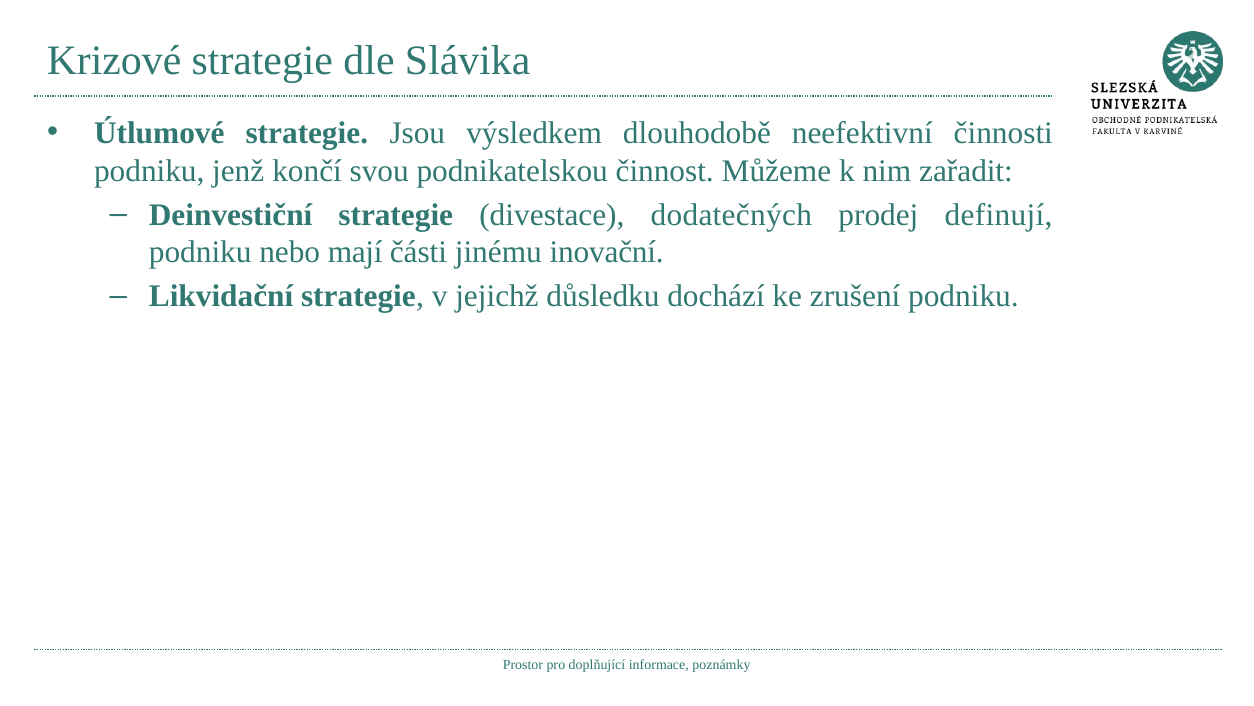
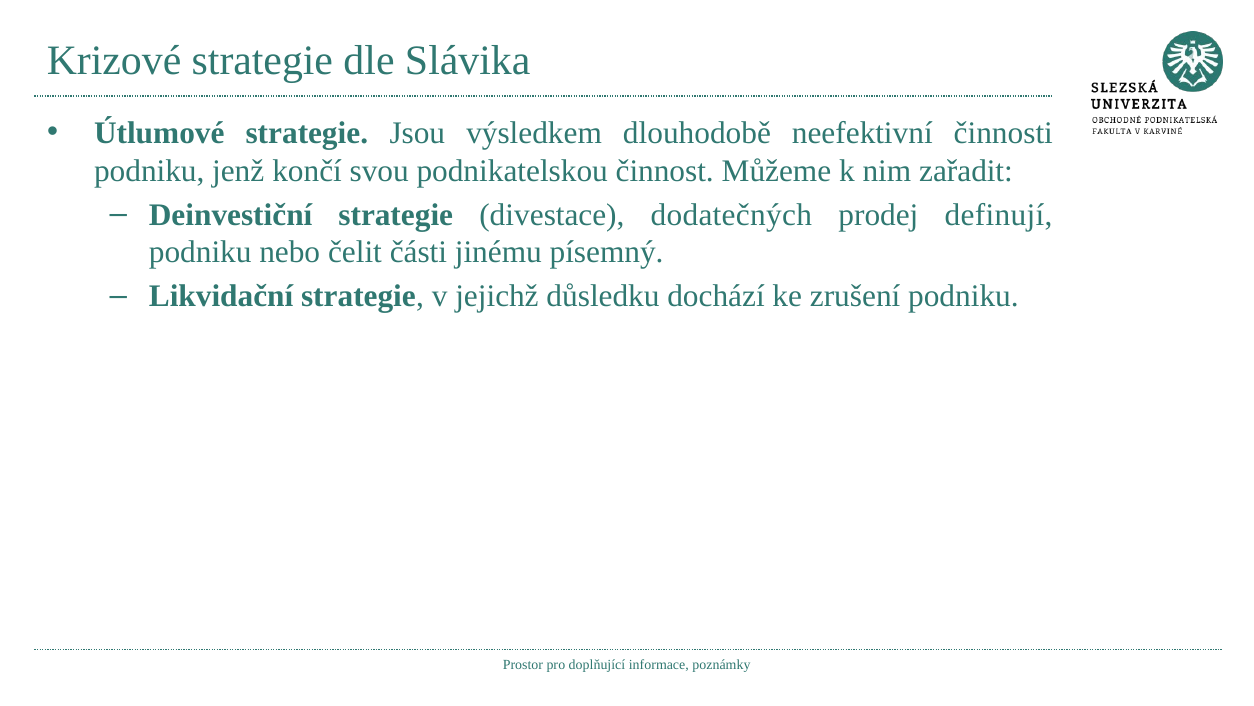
mají: mají -> čelit (355, 252)
inovační: inovační -> písemný (607, 252)
